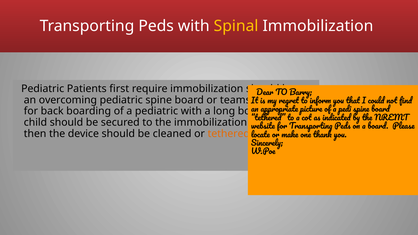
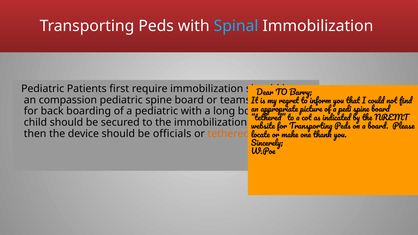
Spinal colour: yellow -> light blue (236, 26)
overcoming: overcoming -> compassion (68, 100)
cleaned: cleaned -> officials (172, 134)
